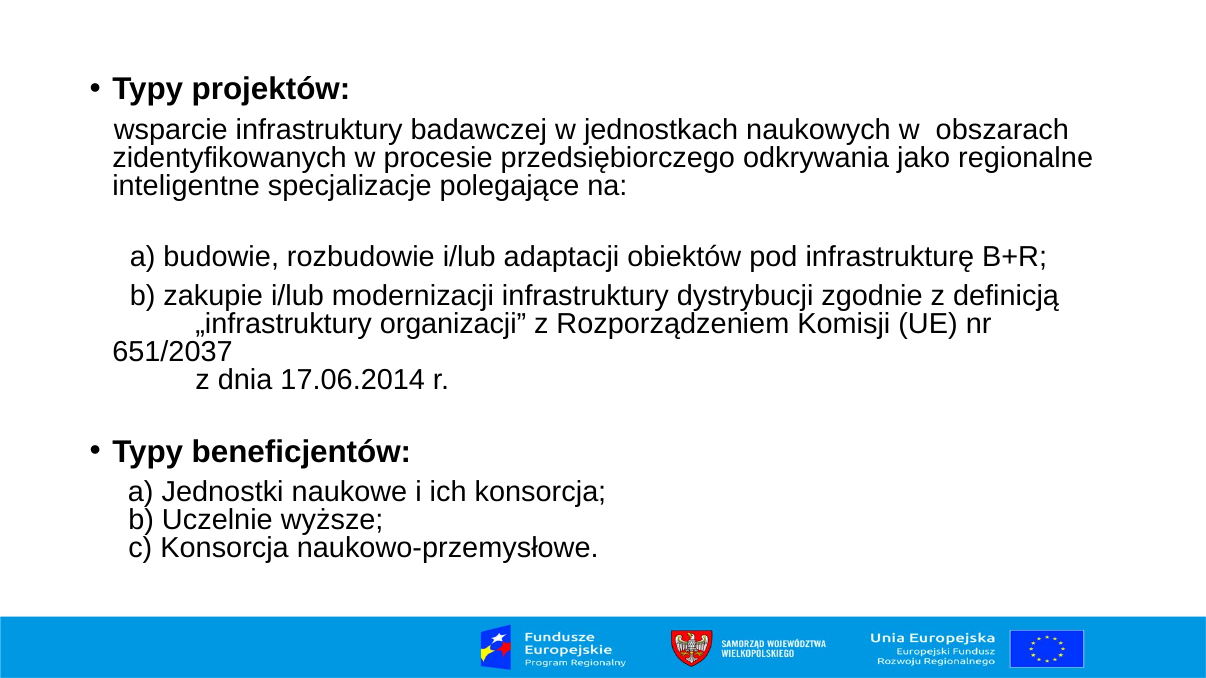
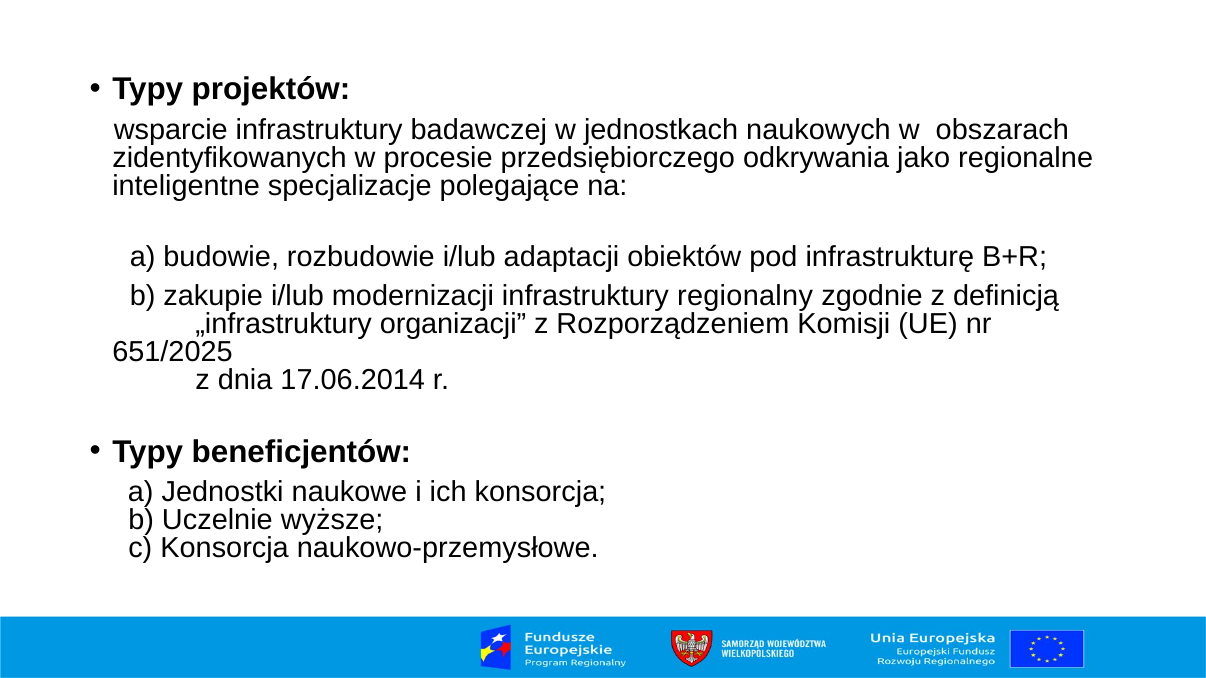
dystrybucji: dystrybucji -> regionalny (745, 296)
651/2037: 651/2037 -> 651/2025 (173, 352)
